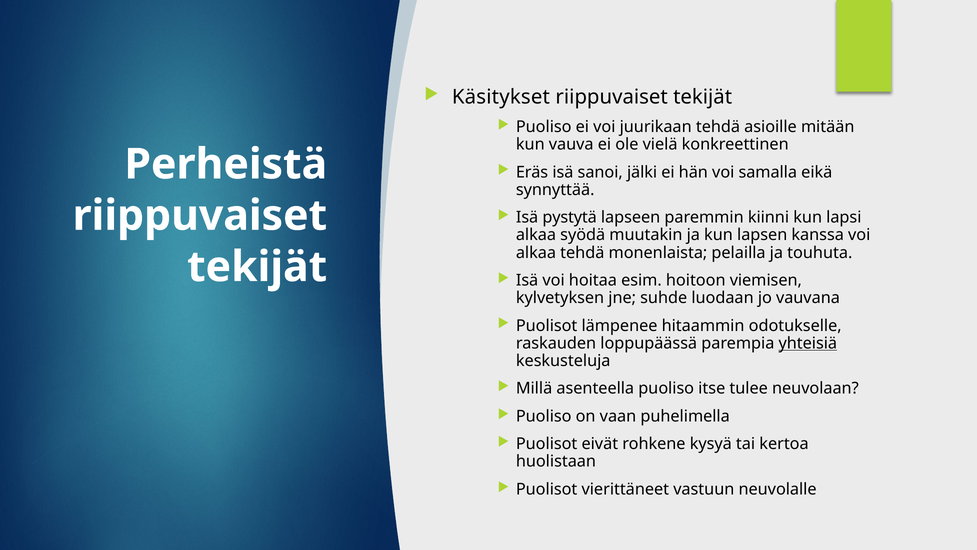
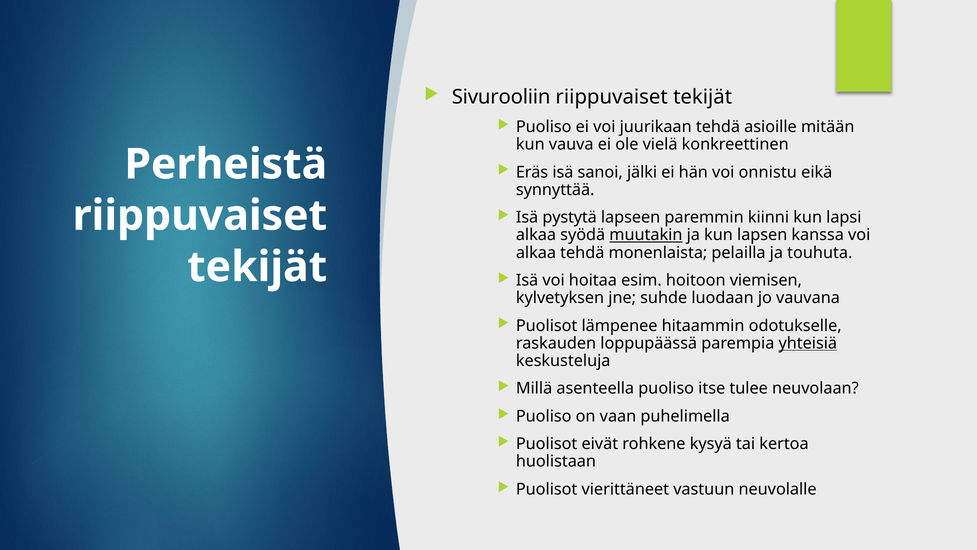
Käsitykset: Käsitykset -> Sivurooliin (501, 97)
samalla: samalla -> onnistu (768, 172)
muutakin underline: none -> present (646, 235)
